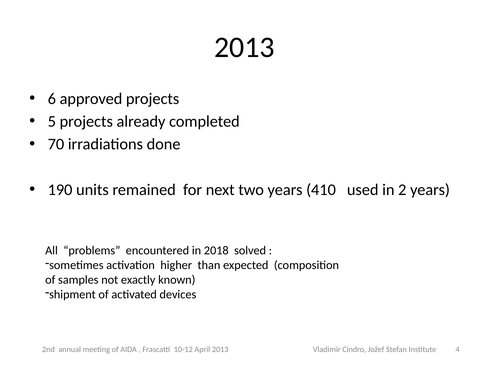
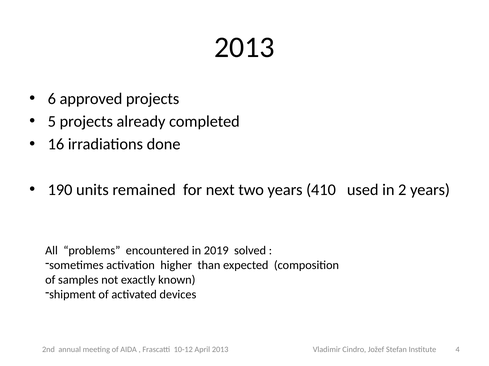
70: 70 -> 16 (56, 145)
2018: 2018 -> 2019 (216, 251)
